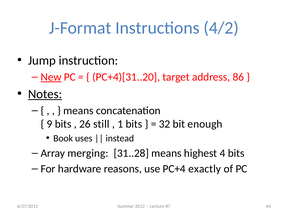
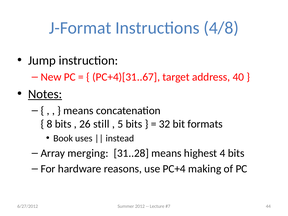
4/2: 4/2 -> 4/8 (221, 28)
New underline: present -> none (51, 77)
PC+4)[31..20: PC+4)[31..20 -> PC+4)[31..67 (126, 77)
86: 86 -> 40 (238, 77)
9: 9 -> 8 (50, 124)
1: 1 -> 5 (120, 124)
enough: enough -> formats (205, 124)
exactly: exactly -> making (205, 169)
